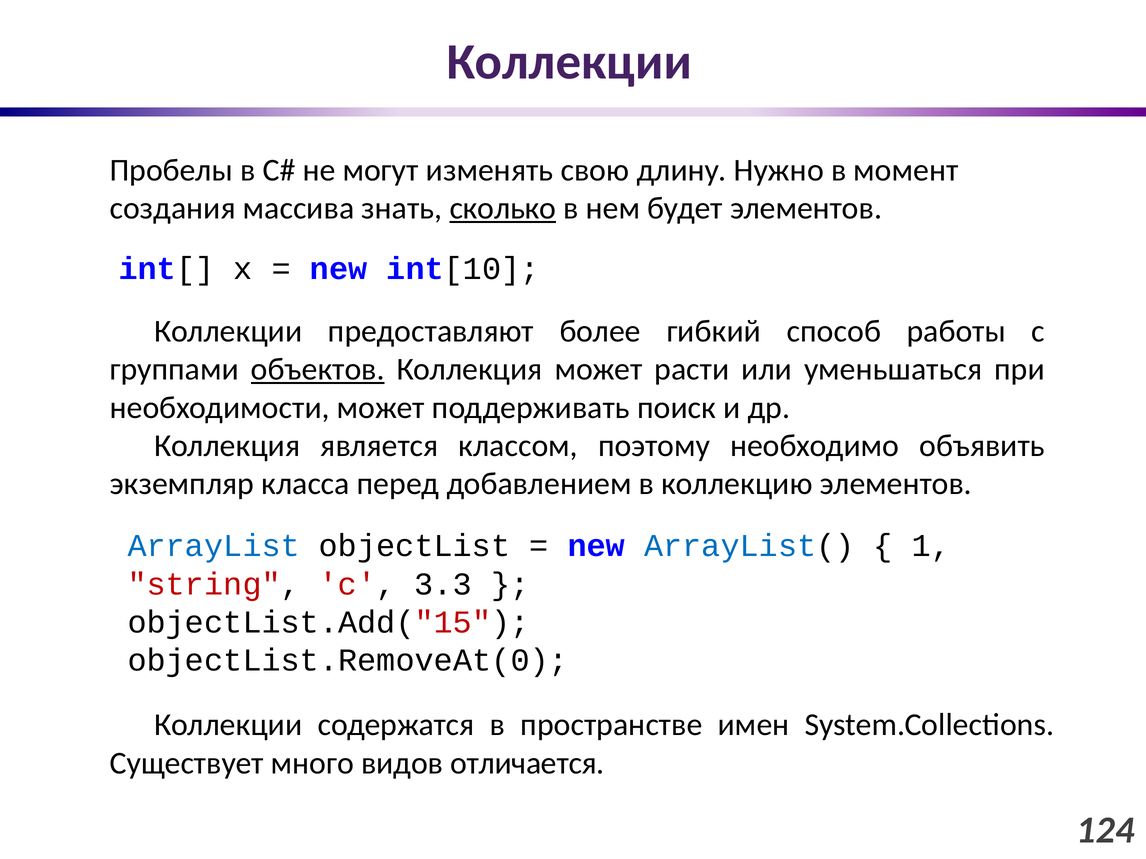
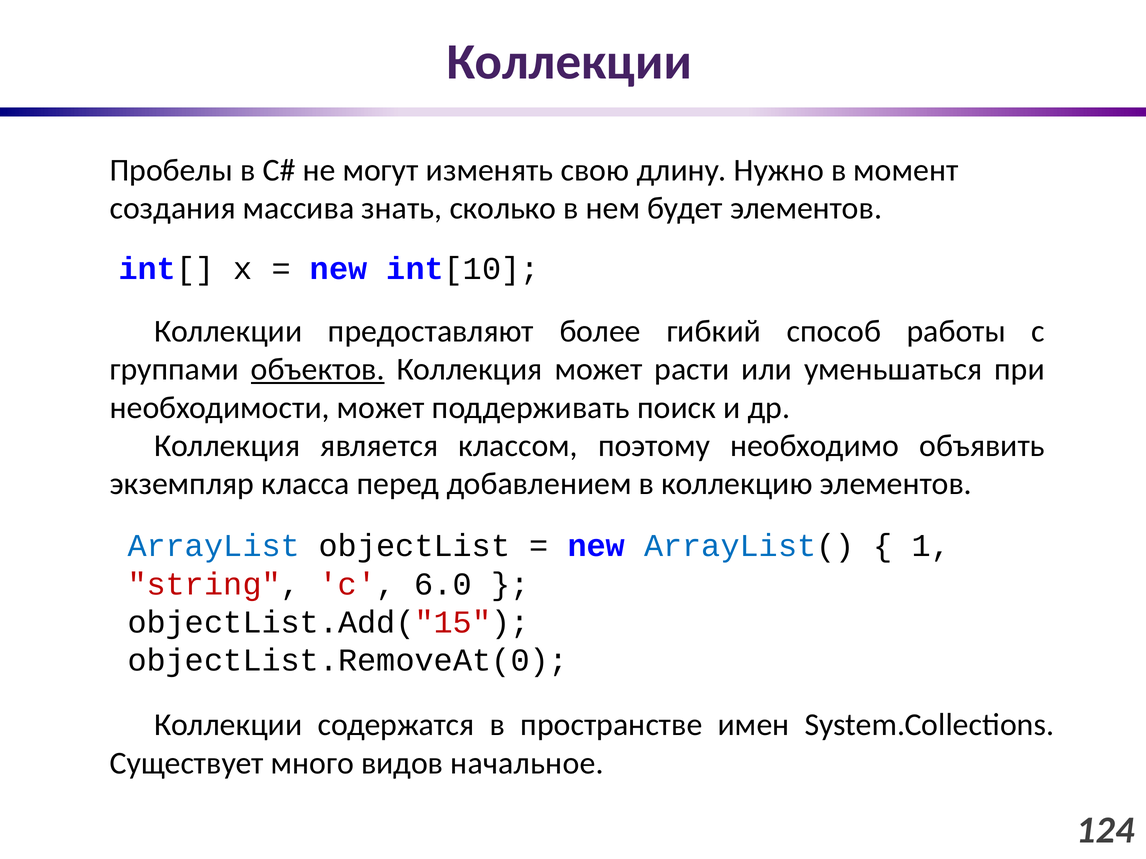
сколько underline: present -> none (503, 208)
3.3: 3.3 -> 6.0 (443, 584)
отличается: отличается -> начальное (527, 763)
